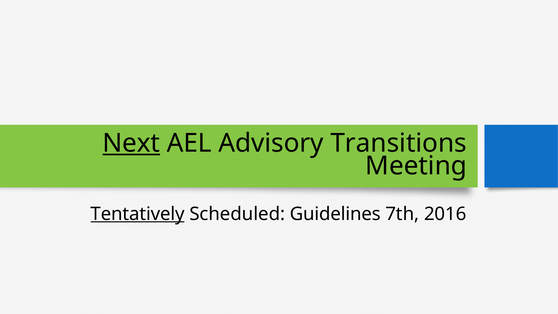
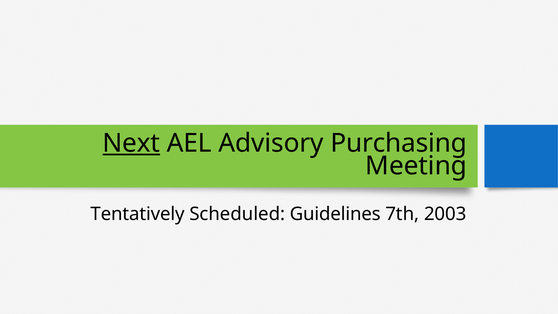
Transitions: Transitions -> Purchasing (399, 143)
Tentatively underline: present -> none (138, 214)
2016: 2016 -> 2003 (445, 214)
